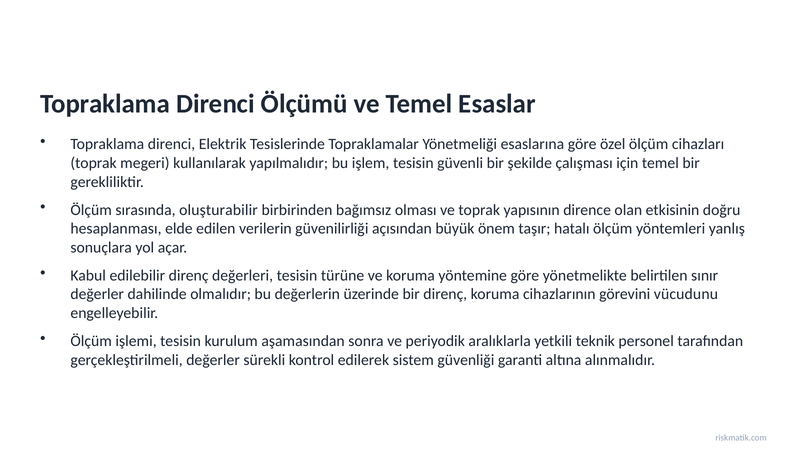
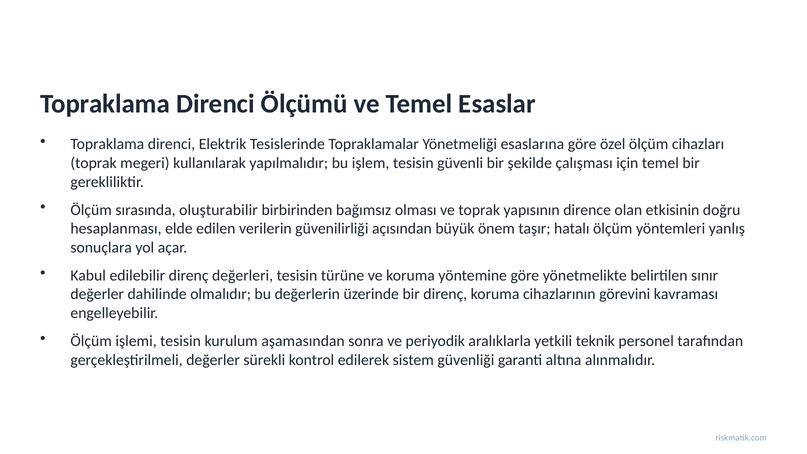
vücudunu: vücudunu -> kavraması (686, 294)
